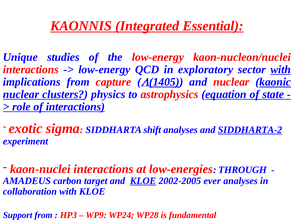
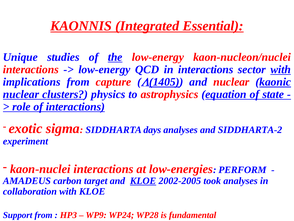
the underline: none -> present (115, 57)
in exploratory: exploratory -> interactions (206, 69)
shift: shift -> days (152, 130)
SIDDHARTA-2 underline: present -> none (250, 130)
THROUGH: THROUGH -> PERFORM (242, 169)
ever: ever -> took (212, 181)
